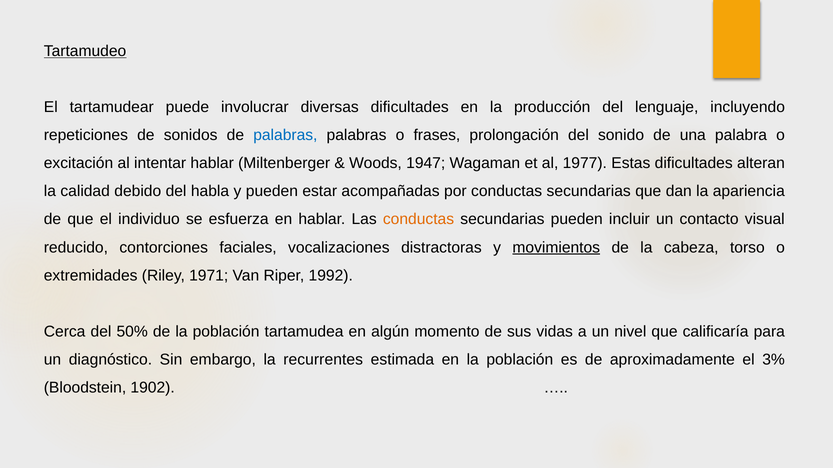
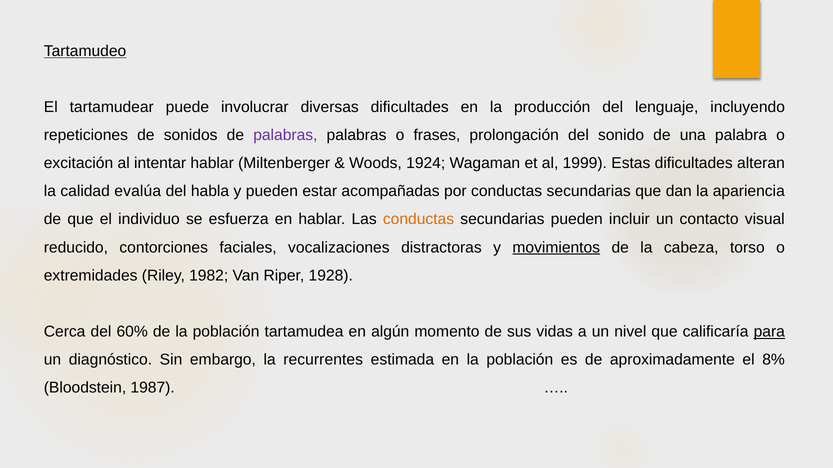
palabras colour: blue -> purple (285, 135)
1947: 1947 -> 1924 (426, 163)
1977: 1977 -> 1999 (585, 163)
debido: debido -> evalúa (138, 191)
1971: 1971 -> 1982 (209, 276)
1992: 1992 -> 1928 (331, 276)
50%: 50% -> 60% (132, 332)
para underline: none -> present (769, 332)
3%: 3% -> 8% (774, 360)
1902: 1902 -> 1987 (153, 388)
